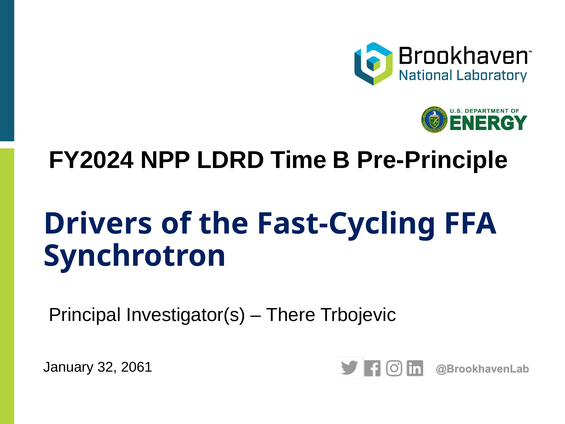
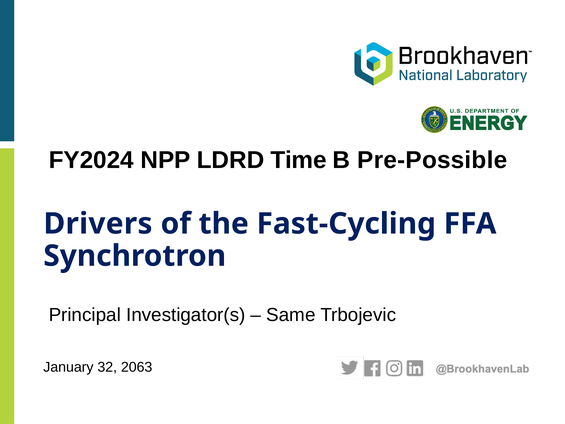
Pre-Principle: Pre-Principle -> Pre-Possible (432, 160)
There: There -> Same (291, 315)
2061: 2061 -> 2063 (137, 367)
